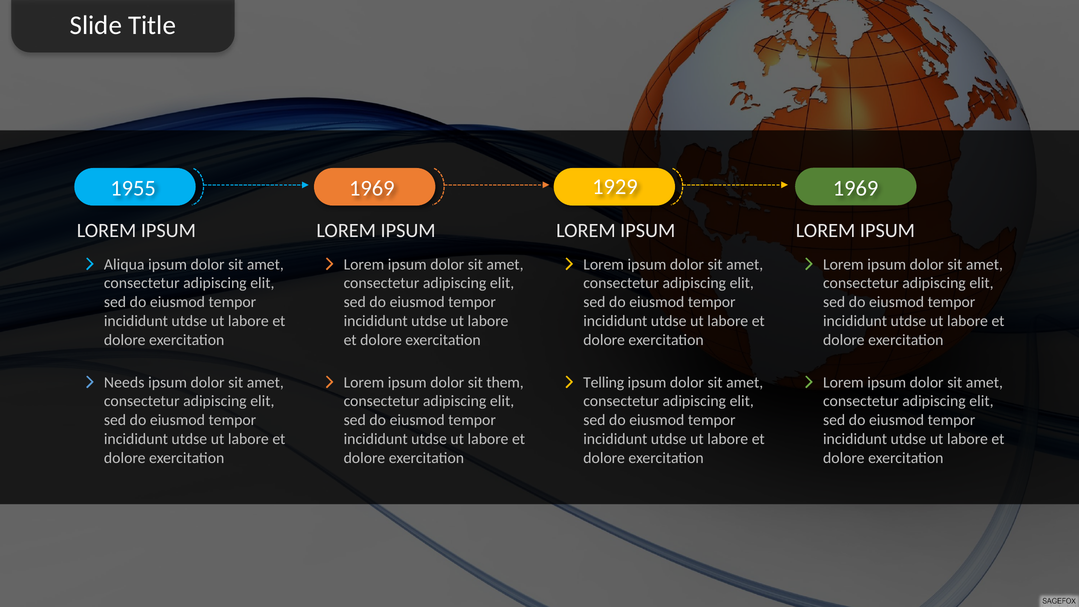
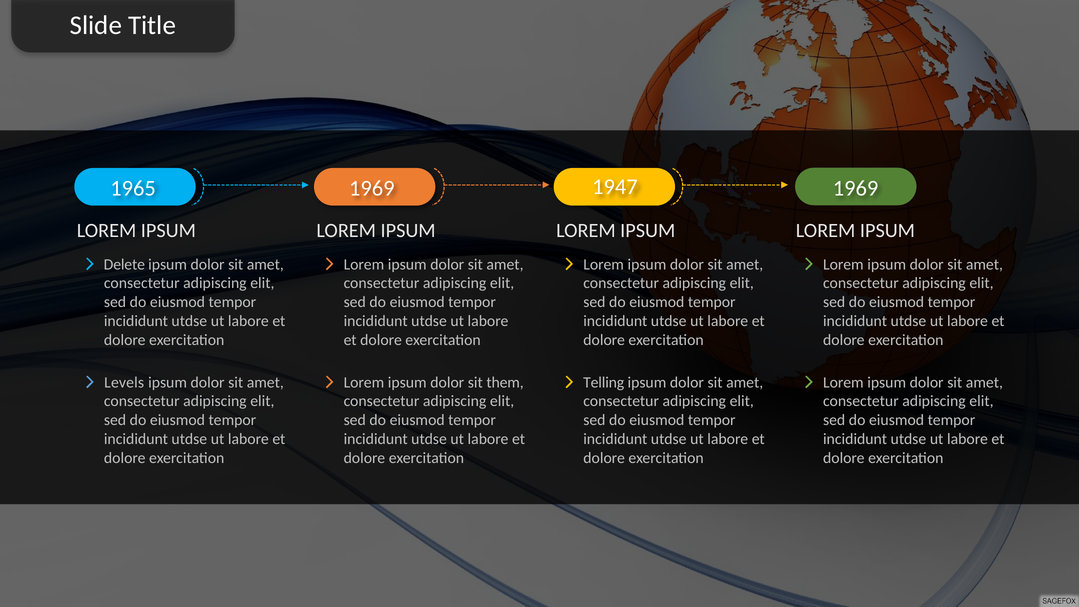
1955: 1955 -> 1965 (133, 188)
1929: 1929 -> 1947 (615, 187)
Aliqua: Aliqua -> Delete (124, 264)
Needs: Needs -> Levels (124, 382)
